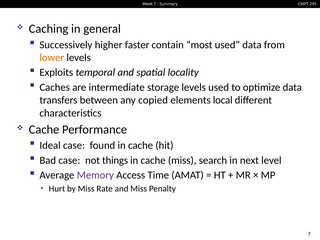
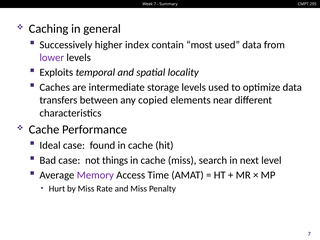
faster: faster -> index (137, 45)
lower colour: orange -> purple (52, 58)
local: local -> near (223, 100)
